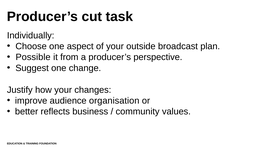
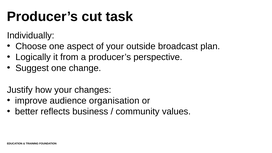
Possible: Possible -> Logically (33, 57)
